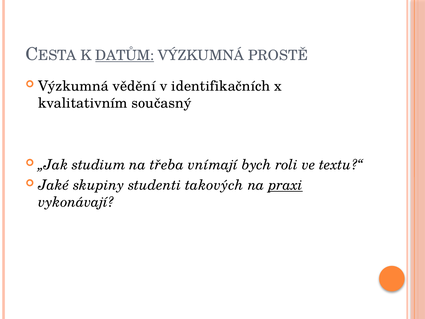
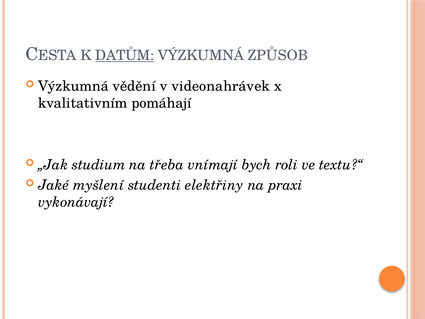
PROSTĚ: PROSTĚ -> ZPŮSOB (278, 56)
identifikačních: identifikačních -> videonahrávek (221, 86)
současný: současný -> pomáhají (162, 103)
skupiny: skupiny -> myšlení (99, 185)
takových: takových -> elektřiny (214, 185)
praxi underline: present -> none (286, 185)
